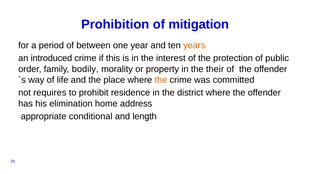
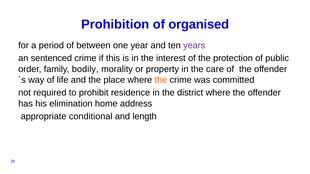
mitigation: mitigation -> organised (199, 24)
years colour: orange -> purple (194, 46)
introduced: introduced -> sentenced (51, 58)
their: their -> care (215, 69)
requires: requires -> required (50, 93)
